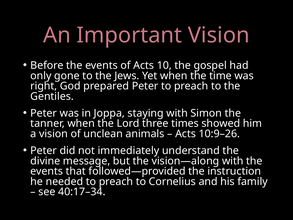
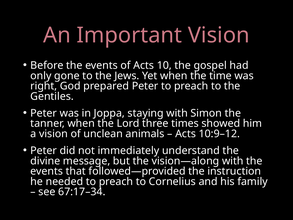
10:9–26: 10:9–26 -> 10:9–12 (219, 134)
40:17–34: 40:17–34 -> 67:17–34 (82, 192)
